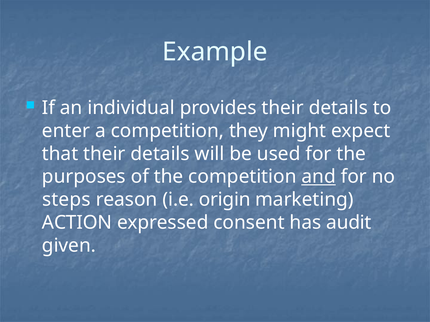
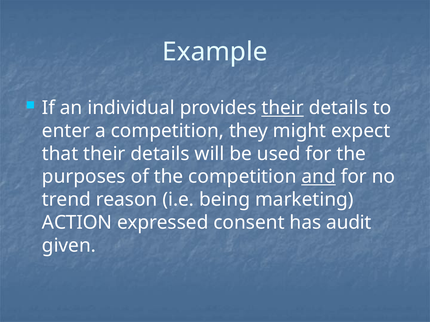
their underline: none -> present (283, 108)
steps: steps -> trend (66, 200)
origin: origin -> being (225, 200)
